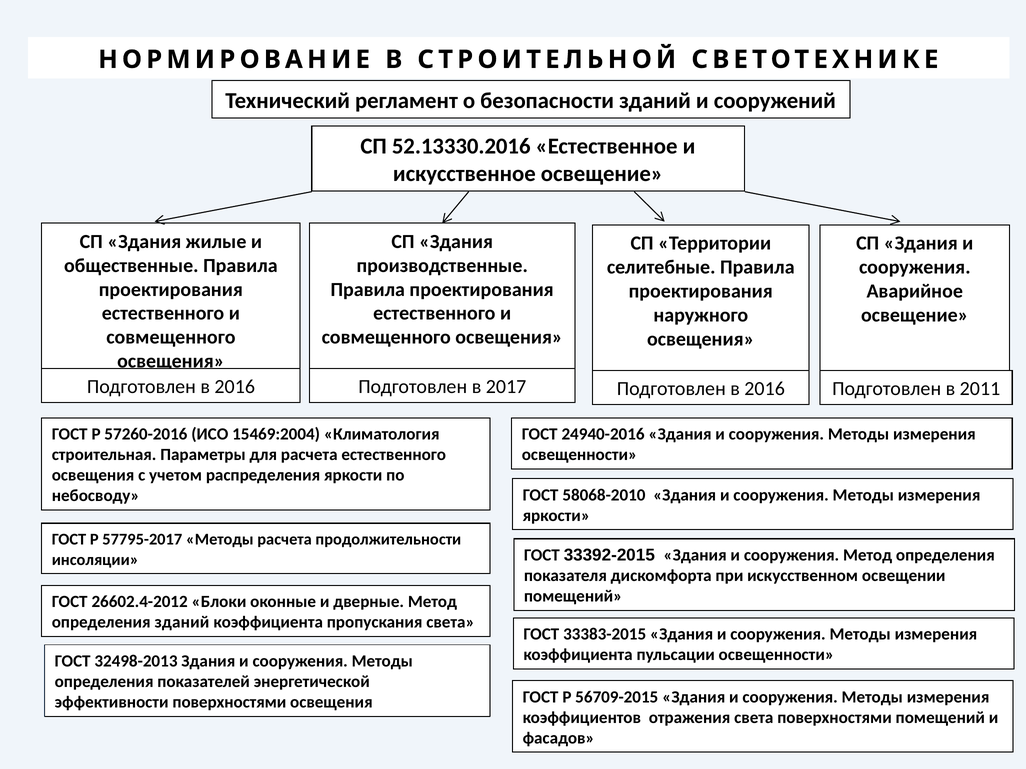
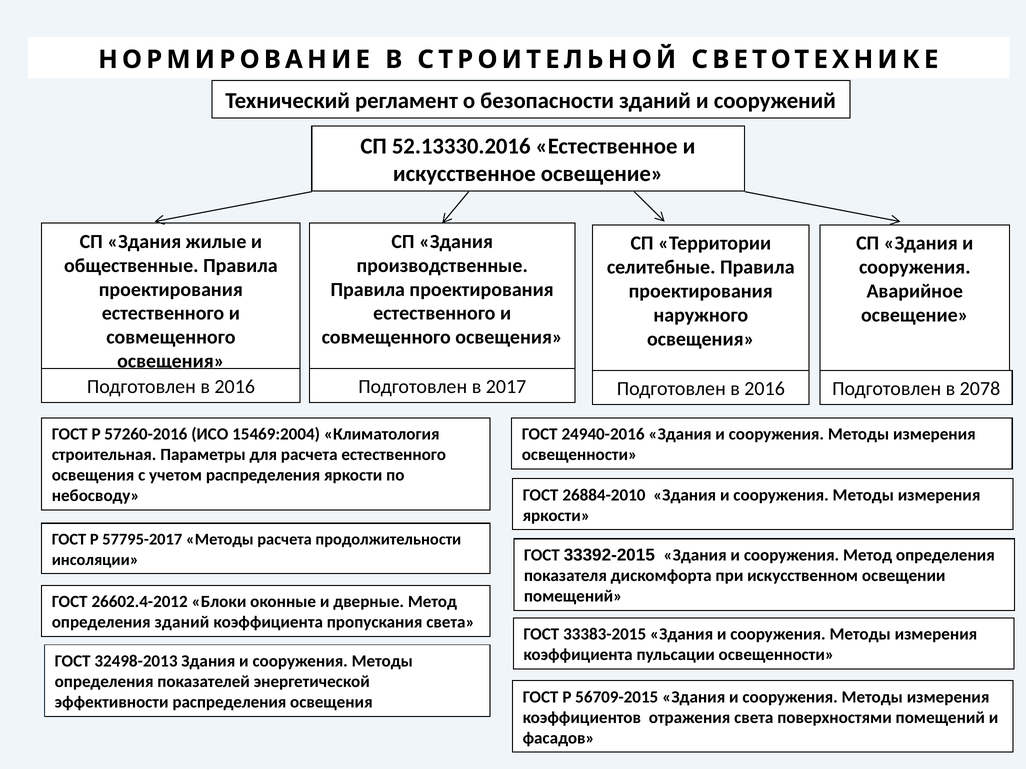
2011: 2011 -> 2078 (980, 389)
58068-2010: 58068-2010 -> 26884-2010 (604, 495)
эффективности поверхностями: поверхностями -> распределения (229, 703)
